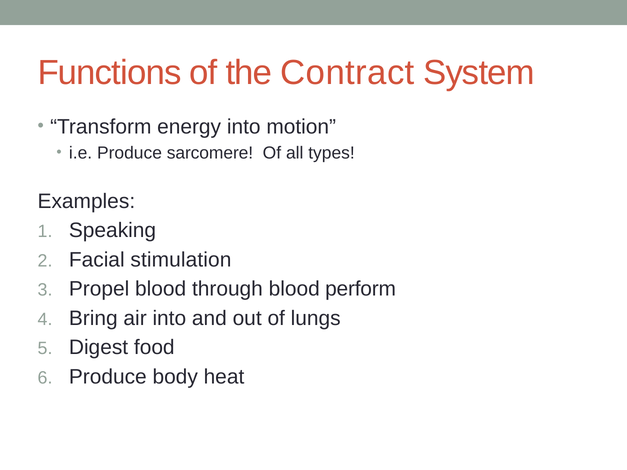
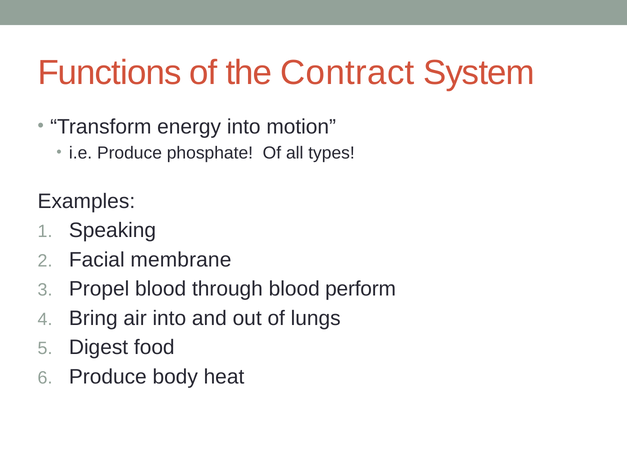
sarcomere: sarcomere -> phosphate (210, 153)
stimulation: stimulation -> membrane (181, 260)
